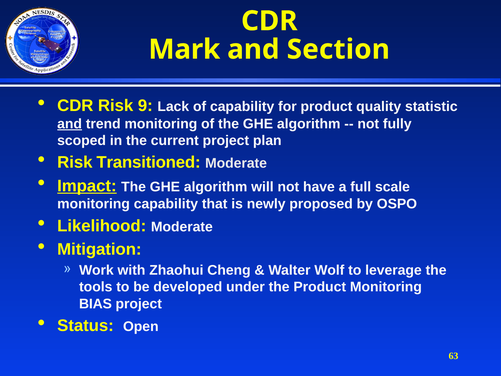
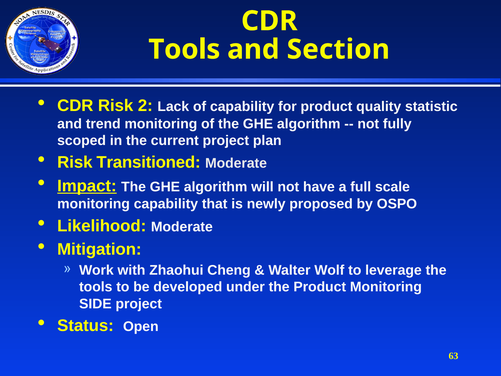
Mark: Mark -> Tools (184, 49)
9: 9 -> 2 (145, 106)
and underline: present -> none (70, 124)
BIAS: BIAS -> SIDE (95, 304)
